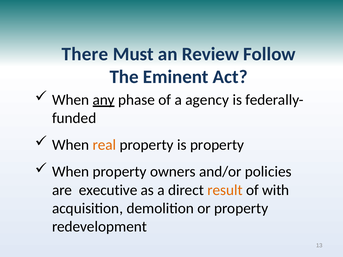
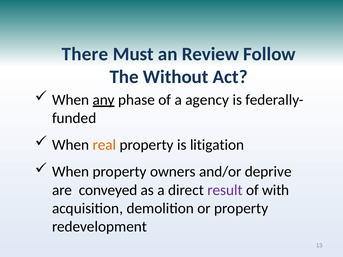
Eminent: Eminent -> Without (176, 77)
is property: property -> litigation (217, 145)
policies: policies -> deprive (268, 172)
executive: executive -> conveyed (108, 190)
result colour: orange -> purple (225, 190)
